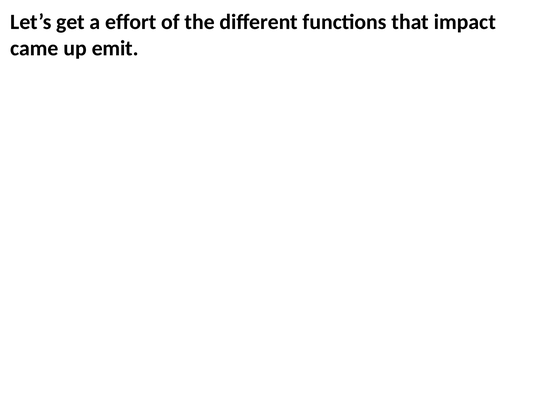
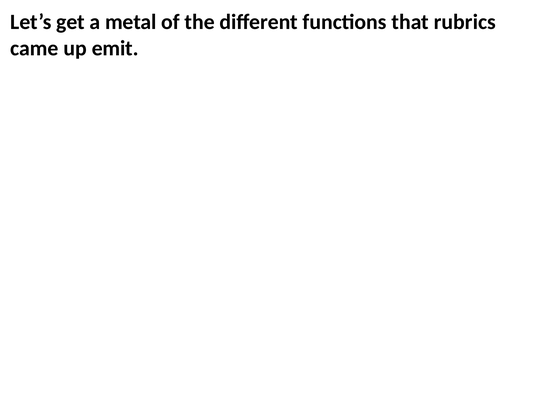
effort: effort -> metal (131, 22)
impact: impact -> rubrics (465, 22)
